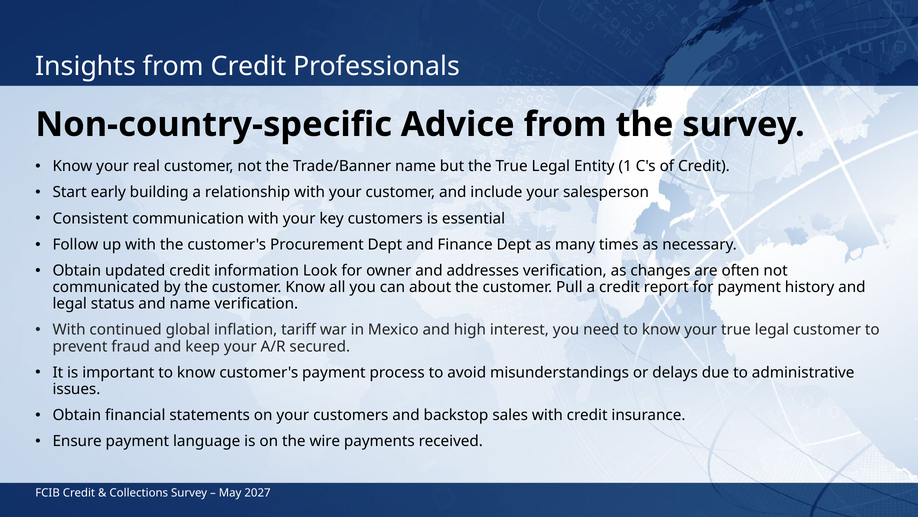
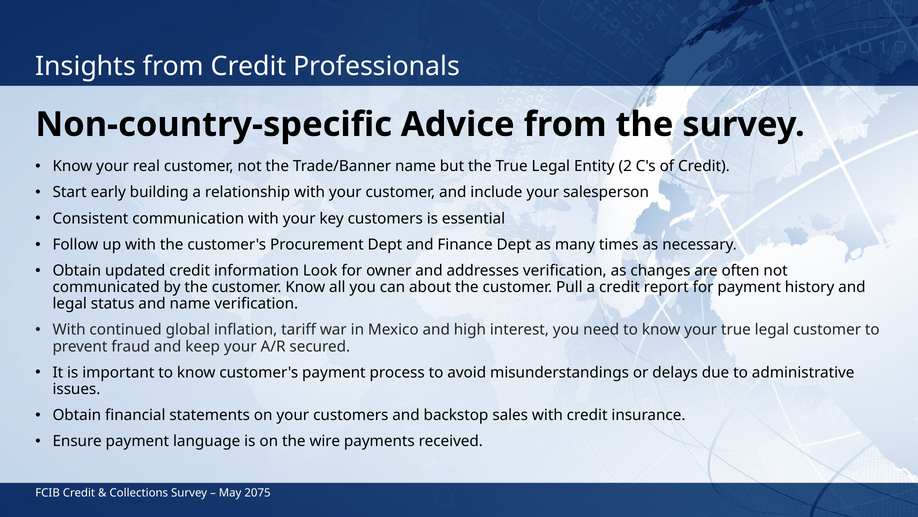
1: 1 -> 2 (625, 166)
2027: 2027 -> 2075 (258, 492)
